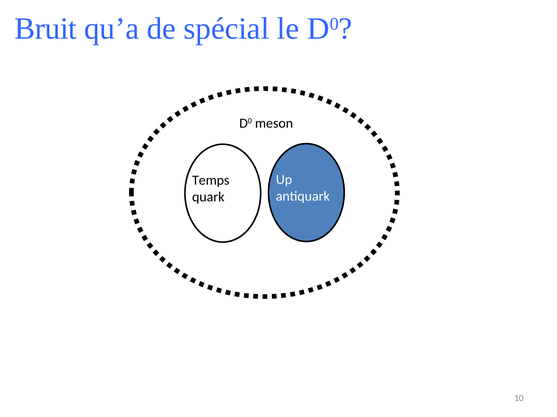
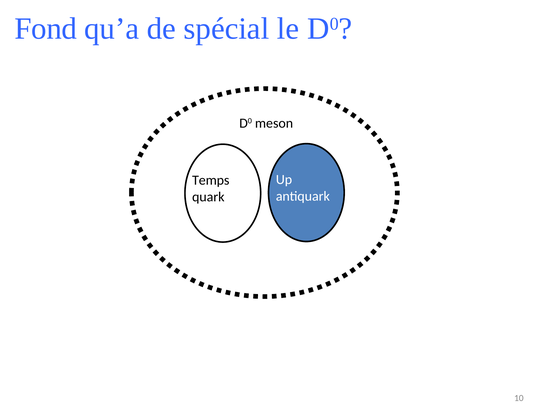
Bruit: Bruit -> Fond (46, 29)
